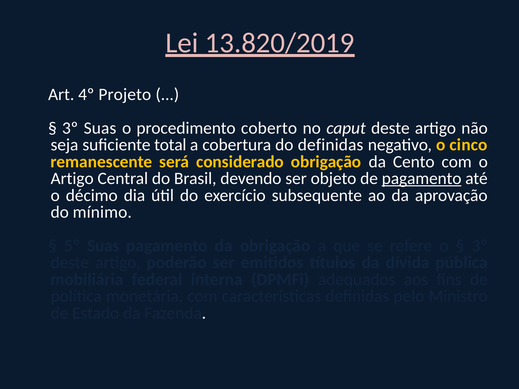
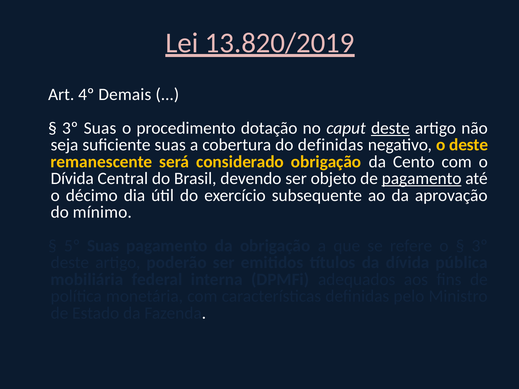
Projeto: Projeto -> Demais (125, 95)
coberto: coberto -> dotação (269, 128)
deste underline: none -> present (390, 128)
suficiente total: total -> suas (170, 145)
o cinco: cinco -> deste (469, 145)
Artigo: Artigo -> Dívida (72, 179)
